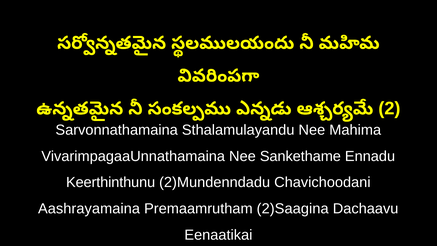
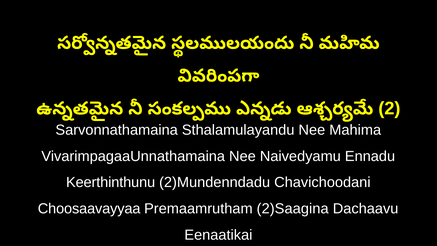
Sankethame: Sankethame -> Naivedyamu (300, 156)
Aashrayamaina: Aashrayamaina -> Choosaavayyaa (89, 209)
